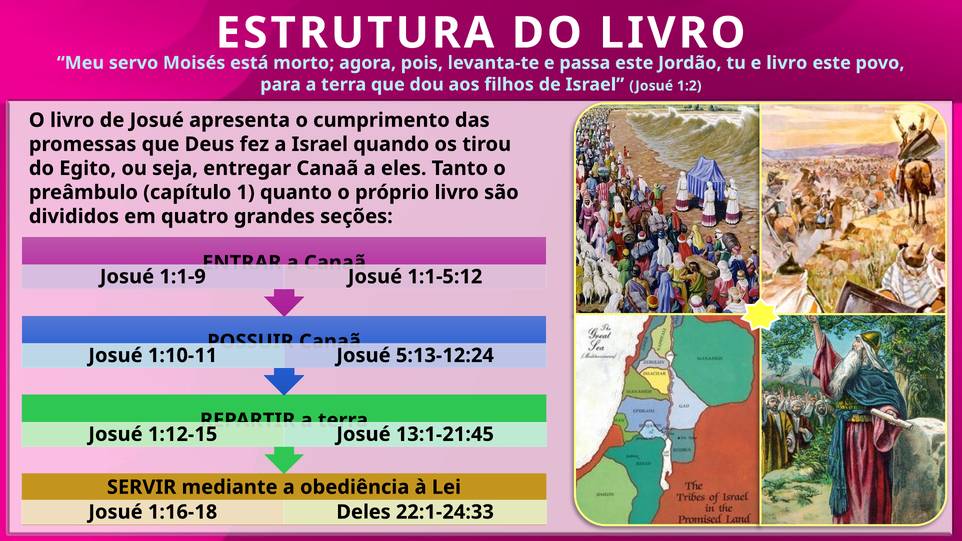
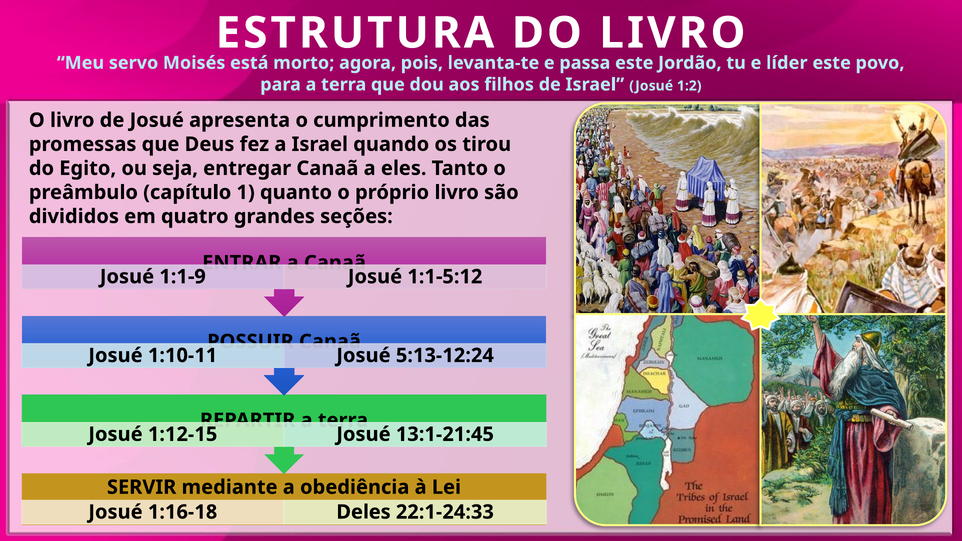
e livro: livro -> líder (787, 63)
